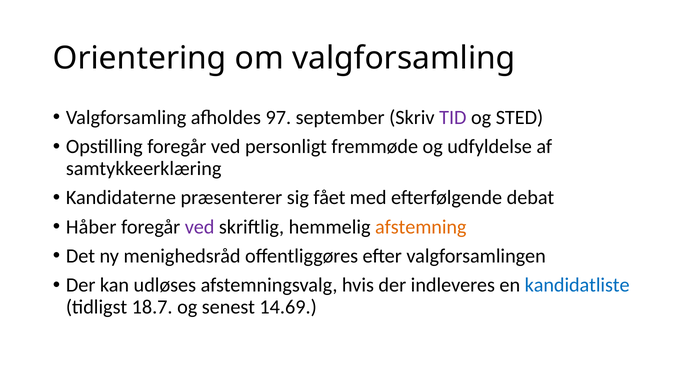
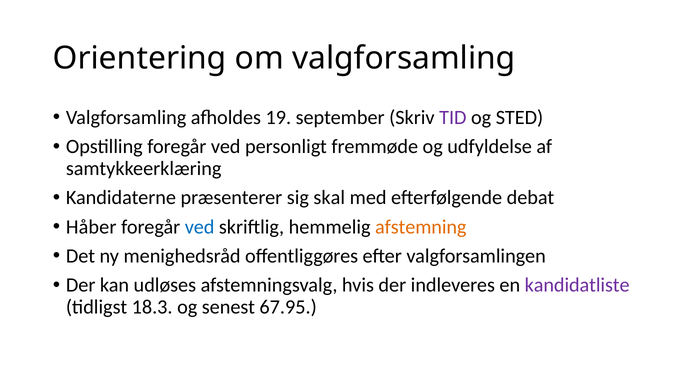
97: 97 -> 19 (278, 117)
fået: fået -> skal (329, 197)
ved colour: purple -> blue (200, 226)
kandidatliste colour: blue -> purple (577, 285)
18.7: 18.7 -> 18.3 (152, 307)
14.69: 14.69 -> 67.95 (288, 307)
